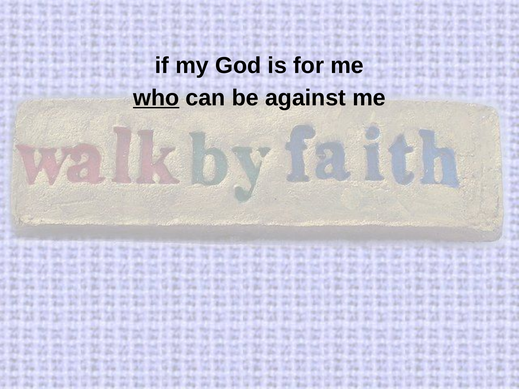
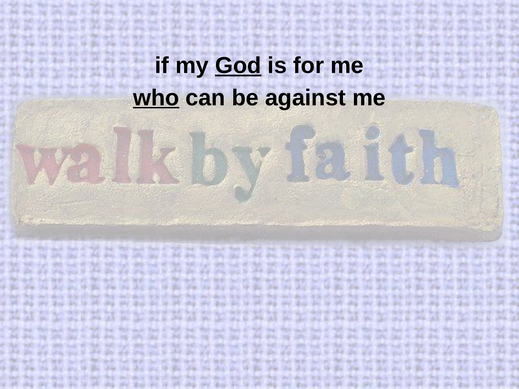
God underline: none -> present (238, 66)
